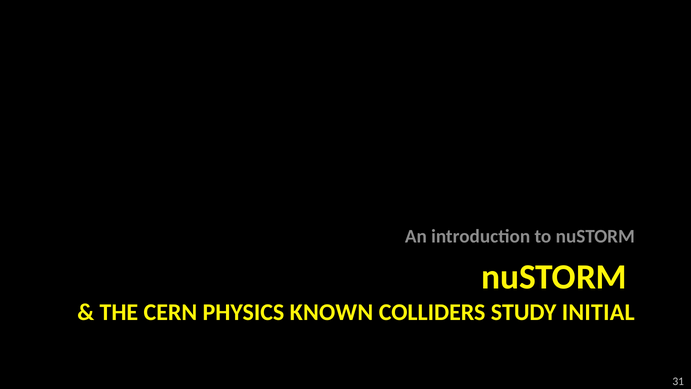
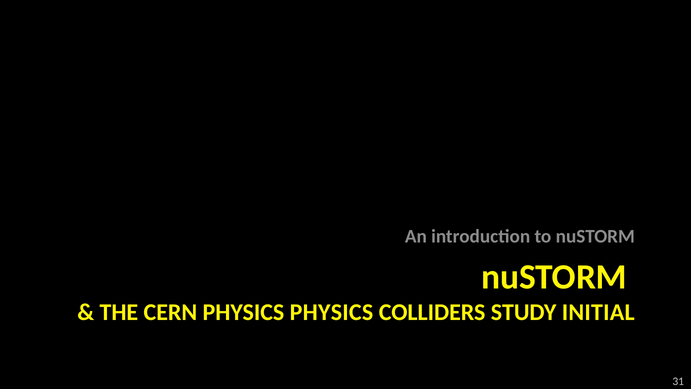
PHYSICS KNOWN: KNOWN -> PHYSICS (331, 312)
